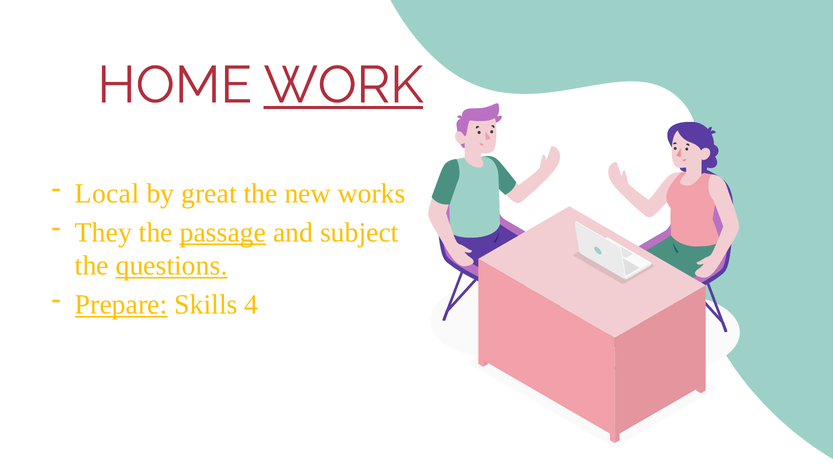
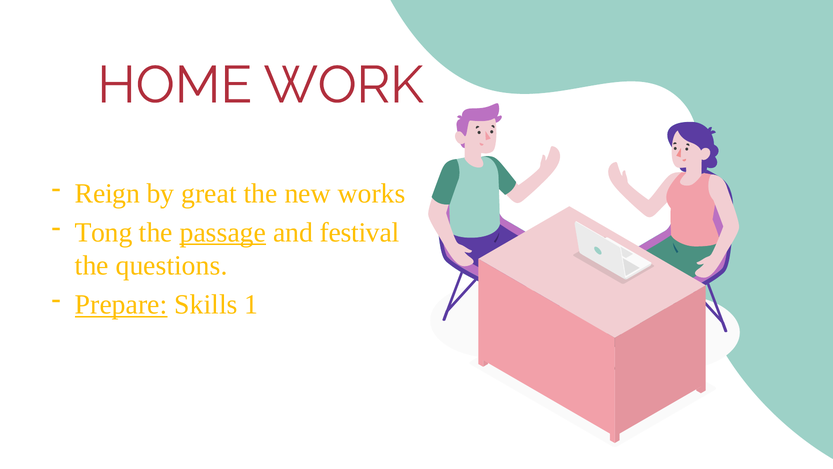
WORK underline: present -> none (344, 85)
Local: Local -> Reign (107, 193)
They: They -> Tong (104, 232)
subject: subject -> festival (359, 232)
questions underline: present -> none (172, 266)
4: 4 -> 1 (251, 304)
